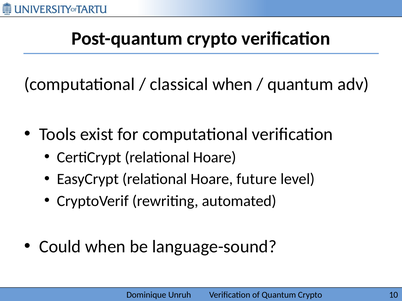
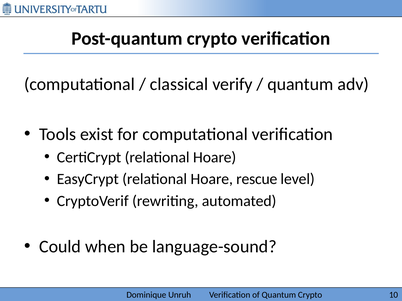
classical when: when -> verify (232, 84)
future: future -> rescue (257, 179)
